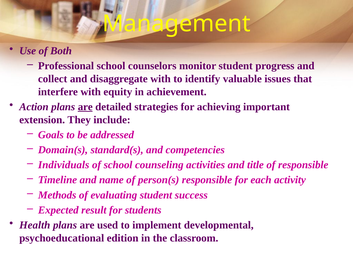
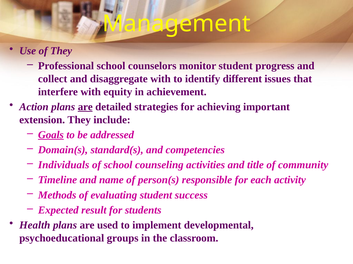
of Both: Both -> They (61, 51)
valuable: valuable -> different (242, 79)
Goals underline: none -> present (51, 135)
of responsible: responsible -> community (303, 165)
edition: edition -> groups (123, 239)
